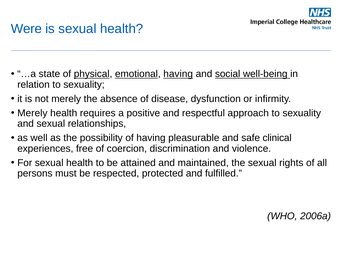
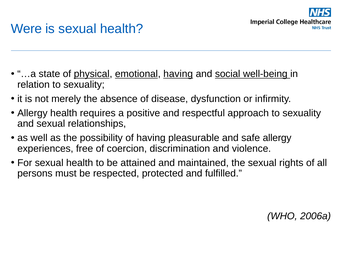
Merely: Merely -> Allergy (32, 113)
safe clinical: clinical -> allergy (277, 138)
